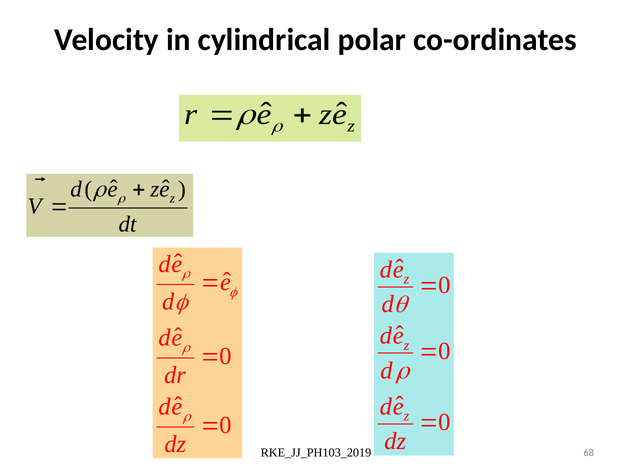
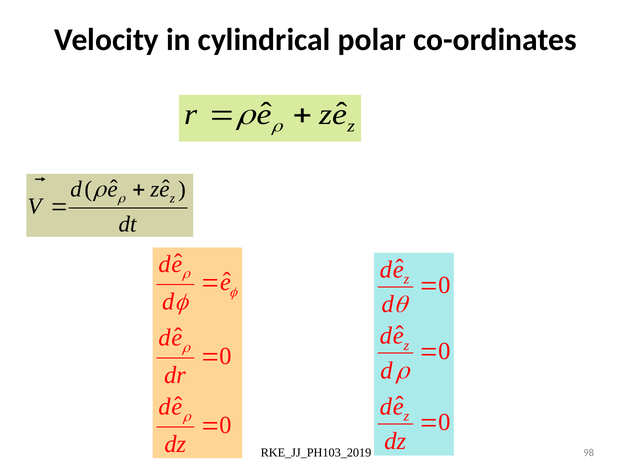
68: 68 -> 98 (589, 453)
